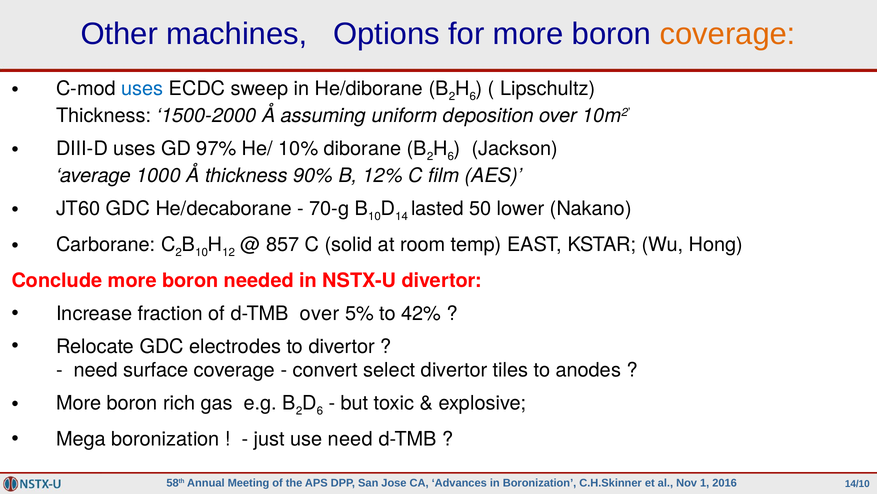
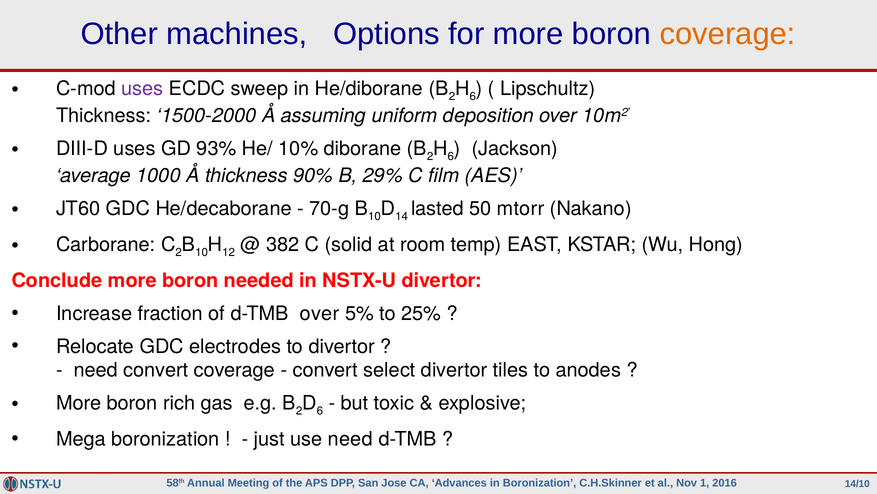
uses colour: blue -> purple (142, 89)
97%: 97% -> 93% (216, 149)
12%: 12% -> 29% (383, 176)
lower: lower -> mtorr (521, 209)
857: 857 -> 382 (283, 245)
42%: 42% -> 25% (421, 314)
need surface: surface -> convert (156, 371)
